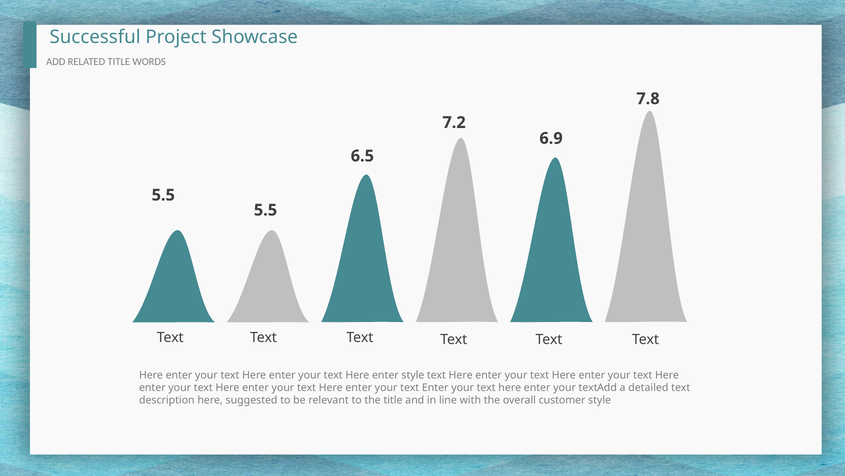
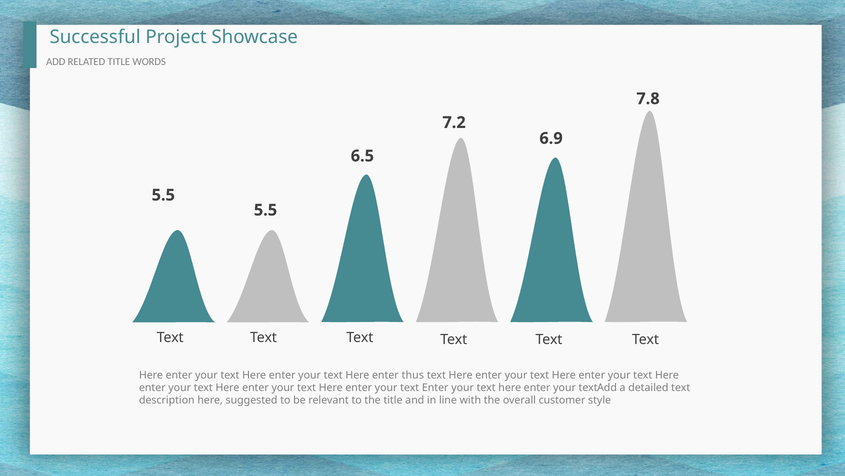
enter style: style -> thus (413, 375)
